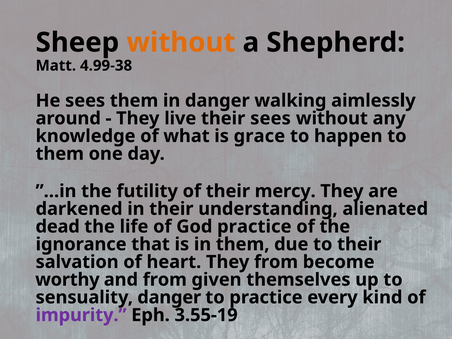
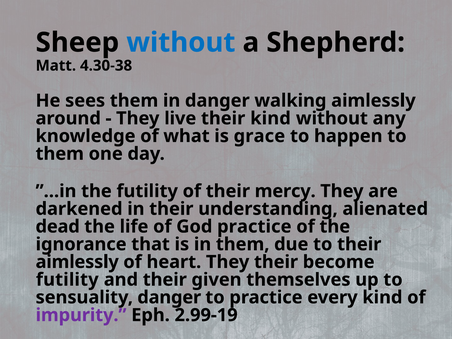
without colour: orange -> blue (181, 42)
4.99-38: 4.99-38 -> 4.30-38 (106, 66)
their sees: sees -> kind (271, 118)
salvation: salvation -> aimlessly (77, 262)
They from: from -> their (276, 262)
worthy: worthy -> futility (67, 280)
and from: from -> their (165, 280)
3.55-19: 3.55-19 -> 2.99-19 (206, 315)
